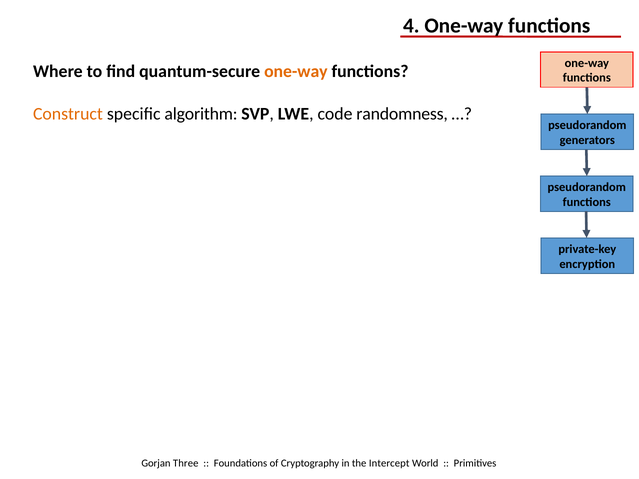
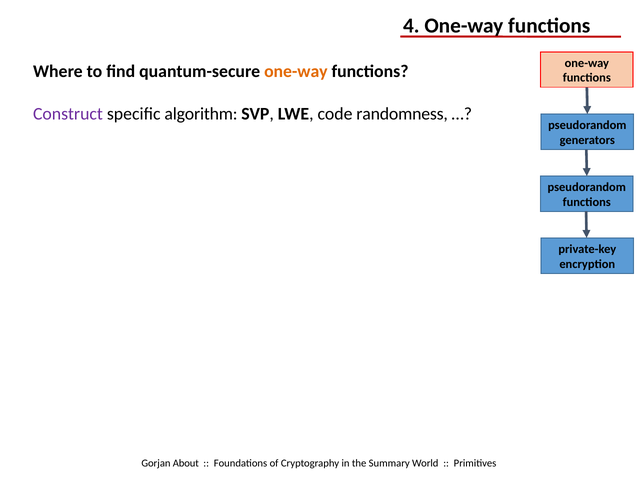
Construct colour: orange -> purple (68, 114)
Three: Three -> About (186, 464)
Intercept: Intercept -> Summary (389, 464)
